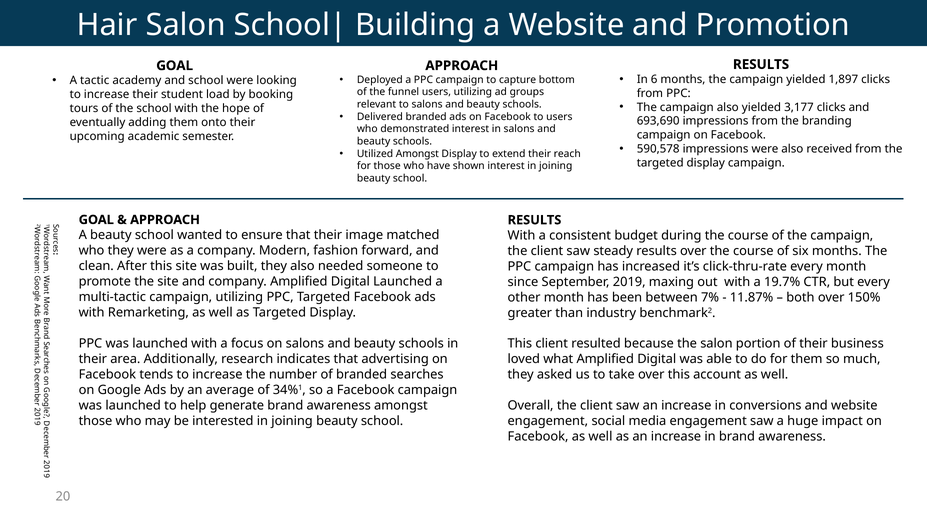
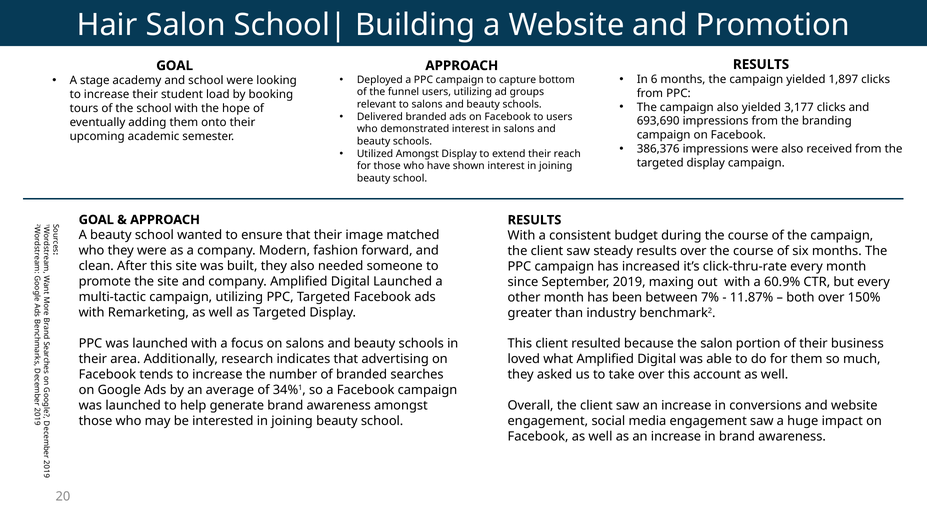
tactic: tactic -> stage (95, 81)
590,578: 590,578 -> 386,376 (658, 149)
19.7%: 19.7% -> 60.9% (782, 282)
